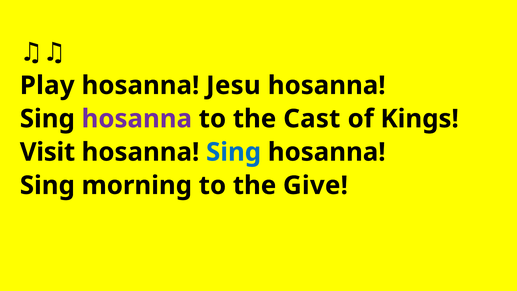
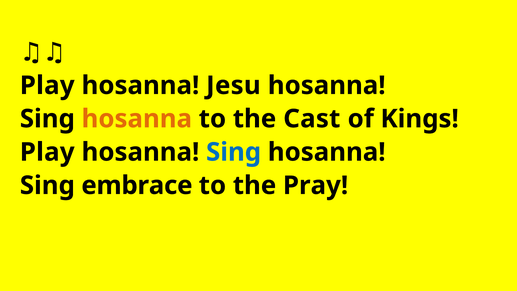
hosanna colour: purple -> orange (137, 119)
Visit: Visit -> Play (47, 152)
morning: morning -> embrace (137, 185)
Give: Give -> Pray (316, 185)
